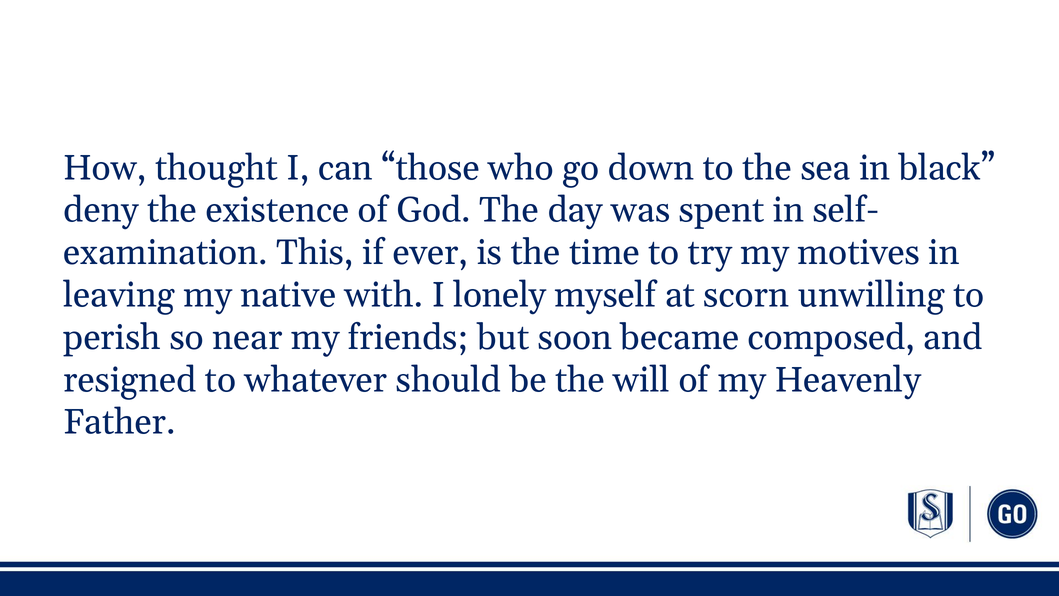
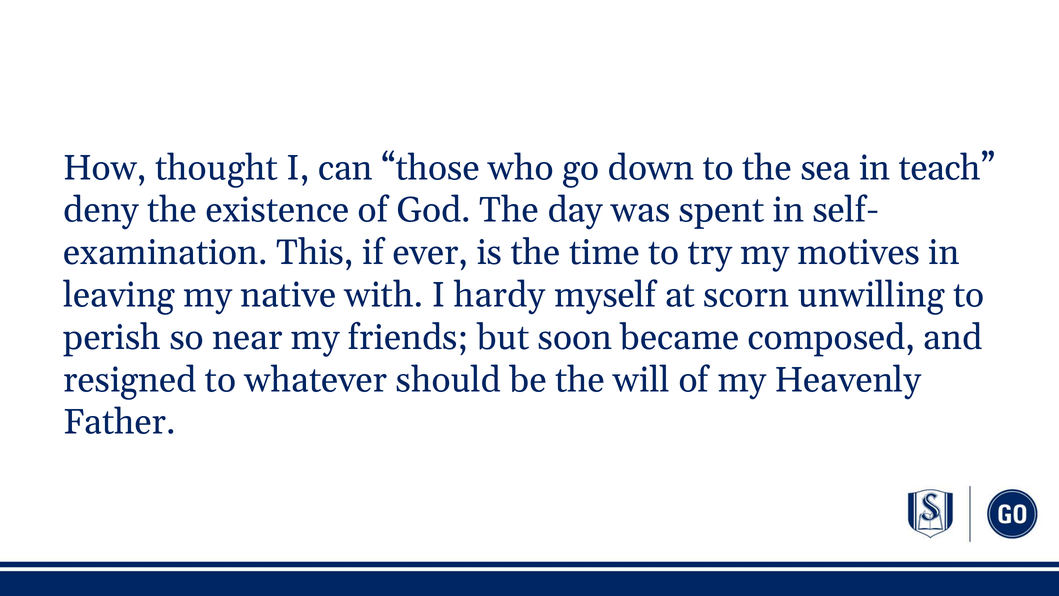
black: black -> teach (947, 168)
lonely: lonely -> hardy (500, 295)
